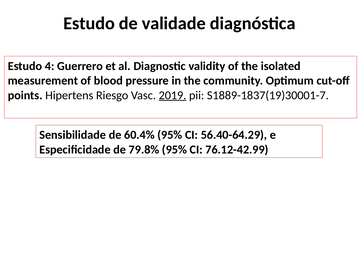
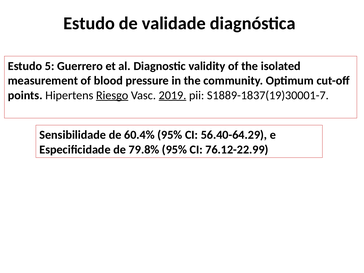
4: 4 -> 5 (50, 66)
Riesgo underline: none -> present (112, 95)
76.12-42.99: 76.12-42.99 -> 76.12-22.99 (237, 150)
